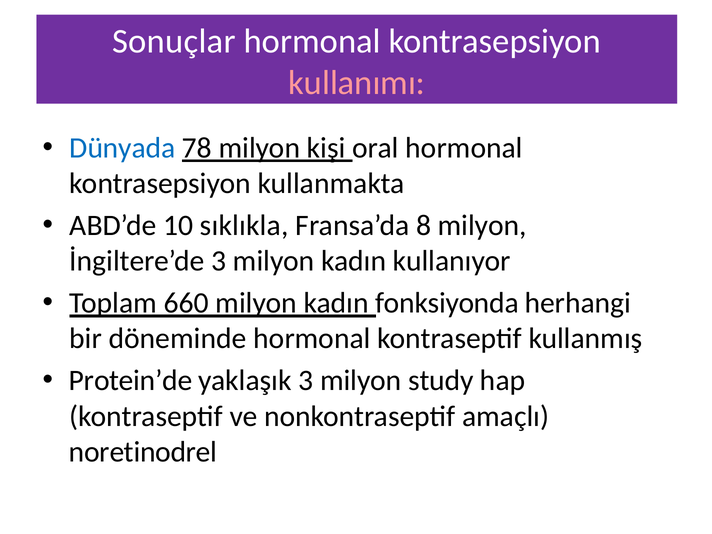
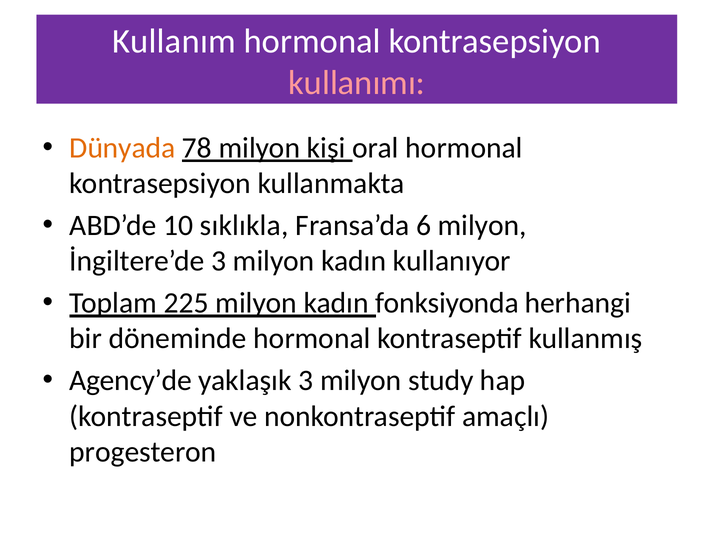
Sonuçlar: Sonuçlar -> Kullanım (174, 41)
Dünyada colour: blue -> orange (122, 148)
8: 8 -> 6 (424, 226)
660: 660 -> 225 (186, 303)
Protein’de: Protein’de -> Agency’de (131, 381)
noretinodrel: noretinodrel -> progesteron (143, 452)
